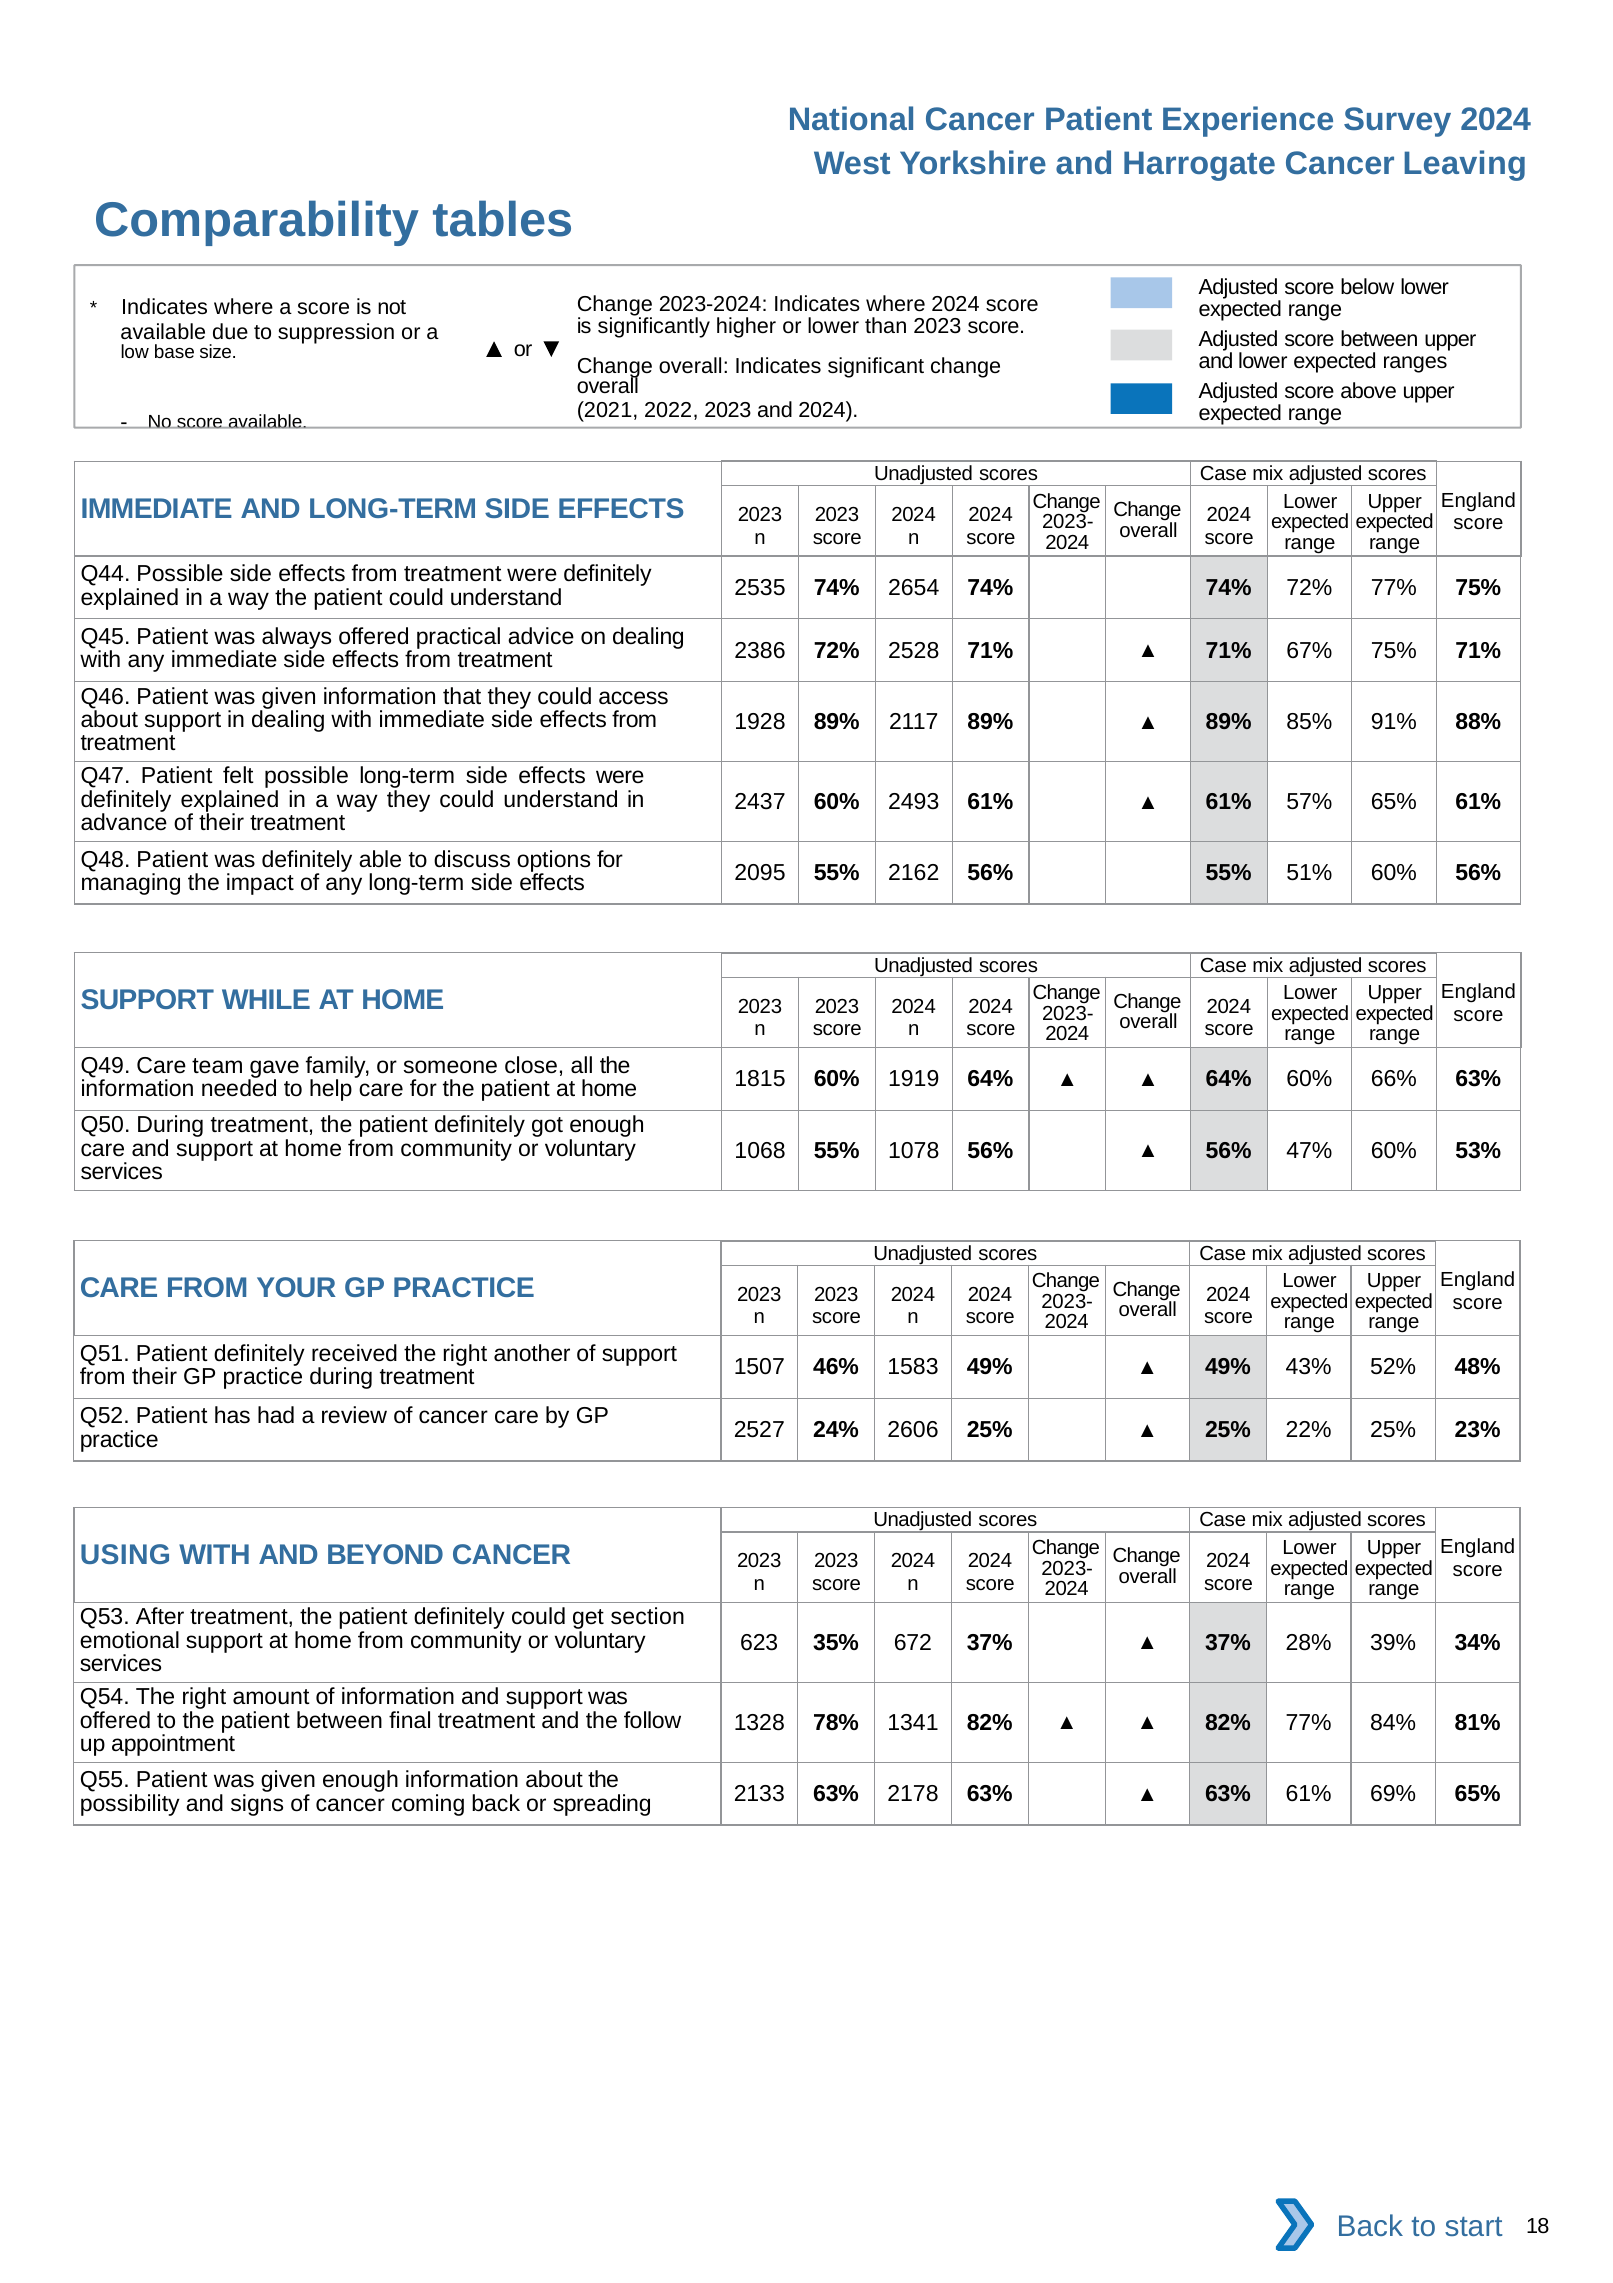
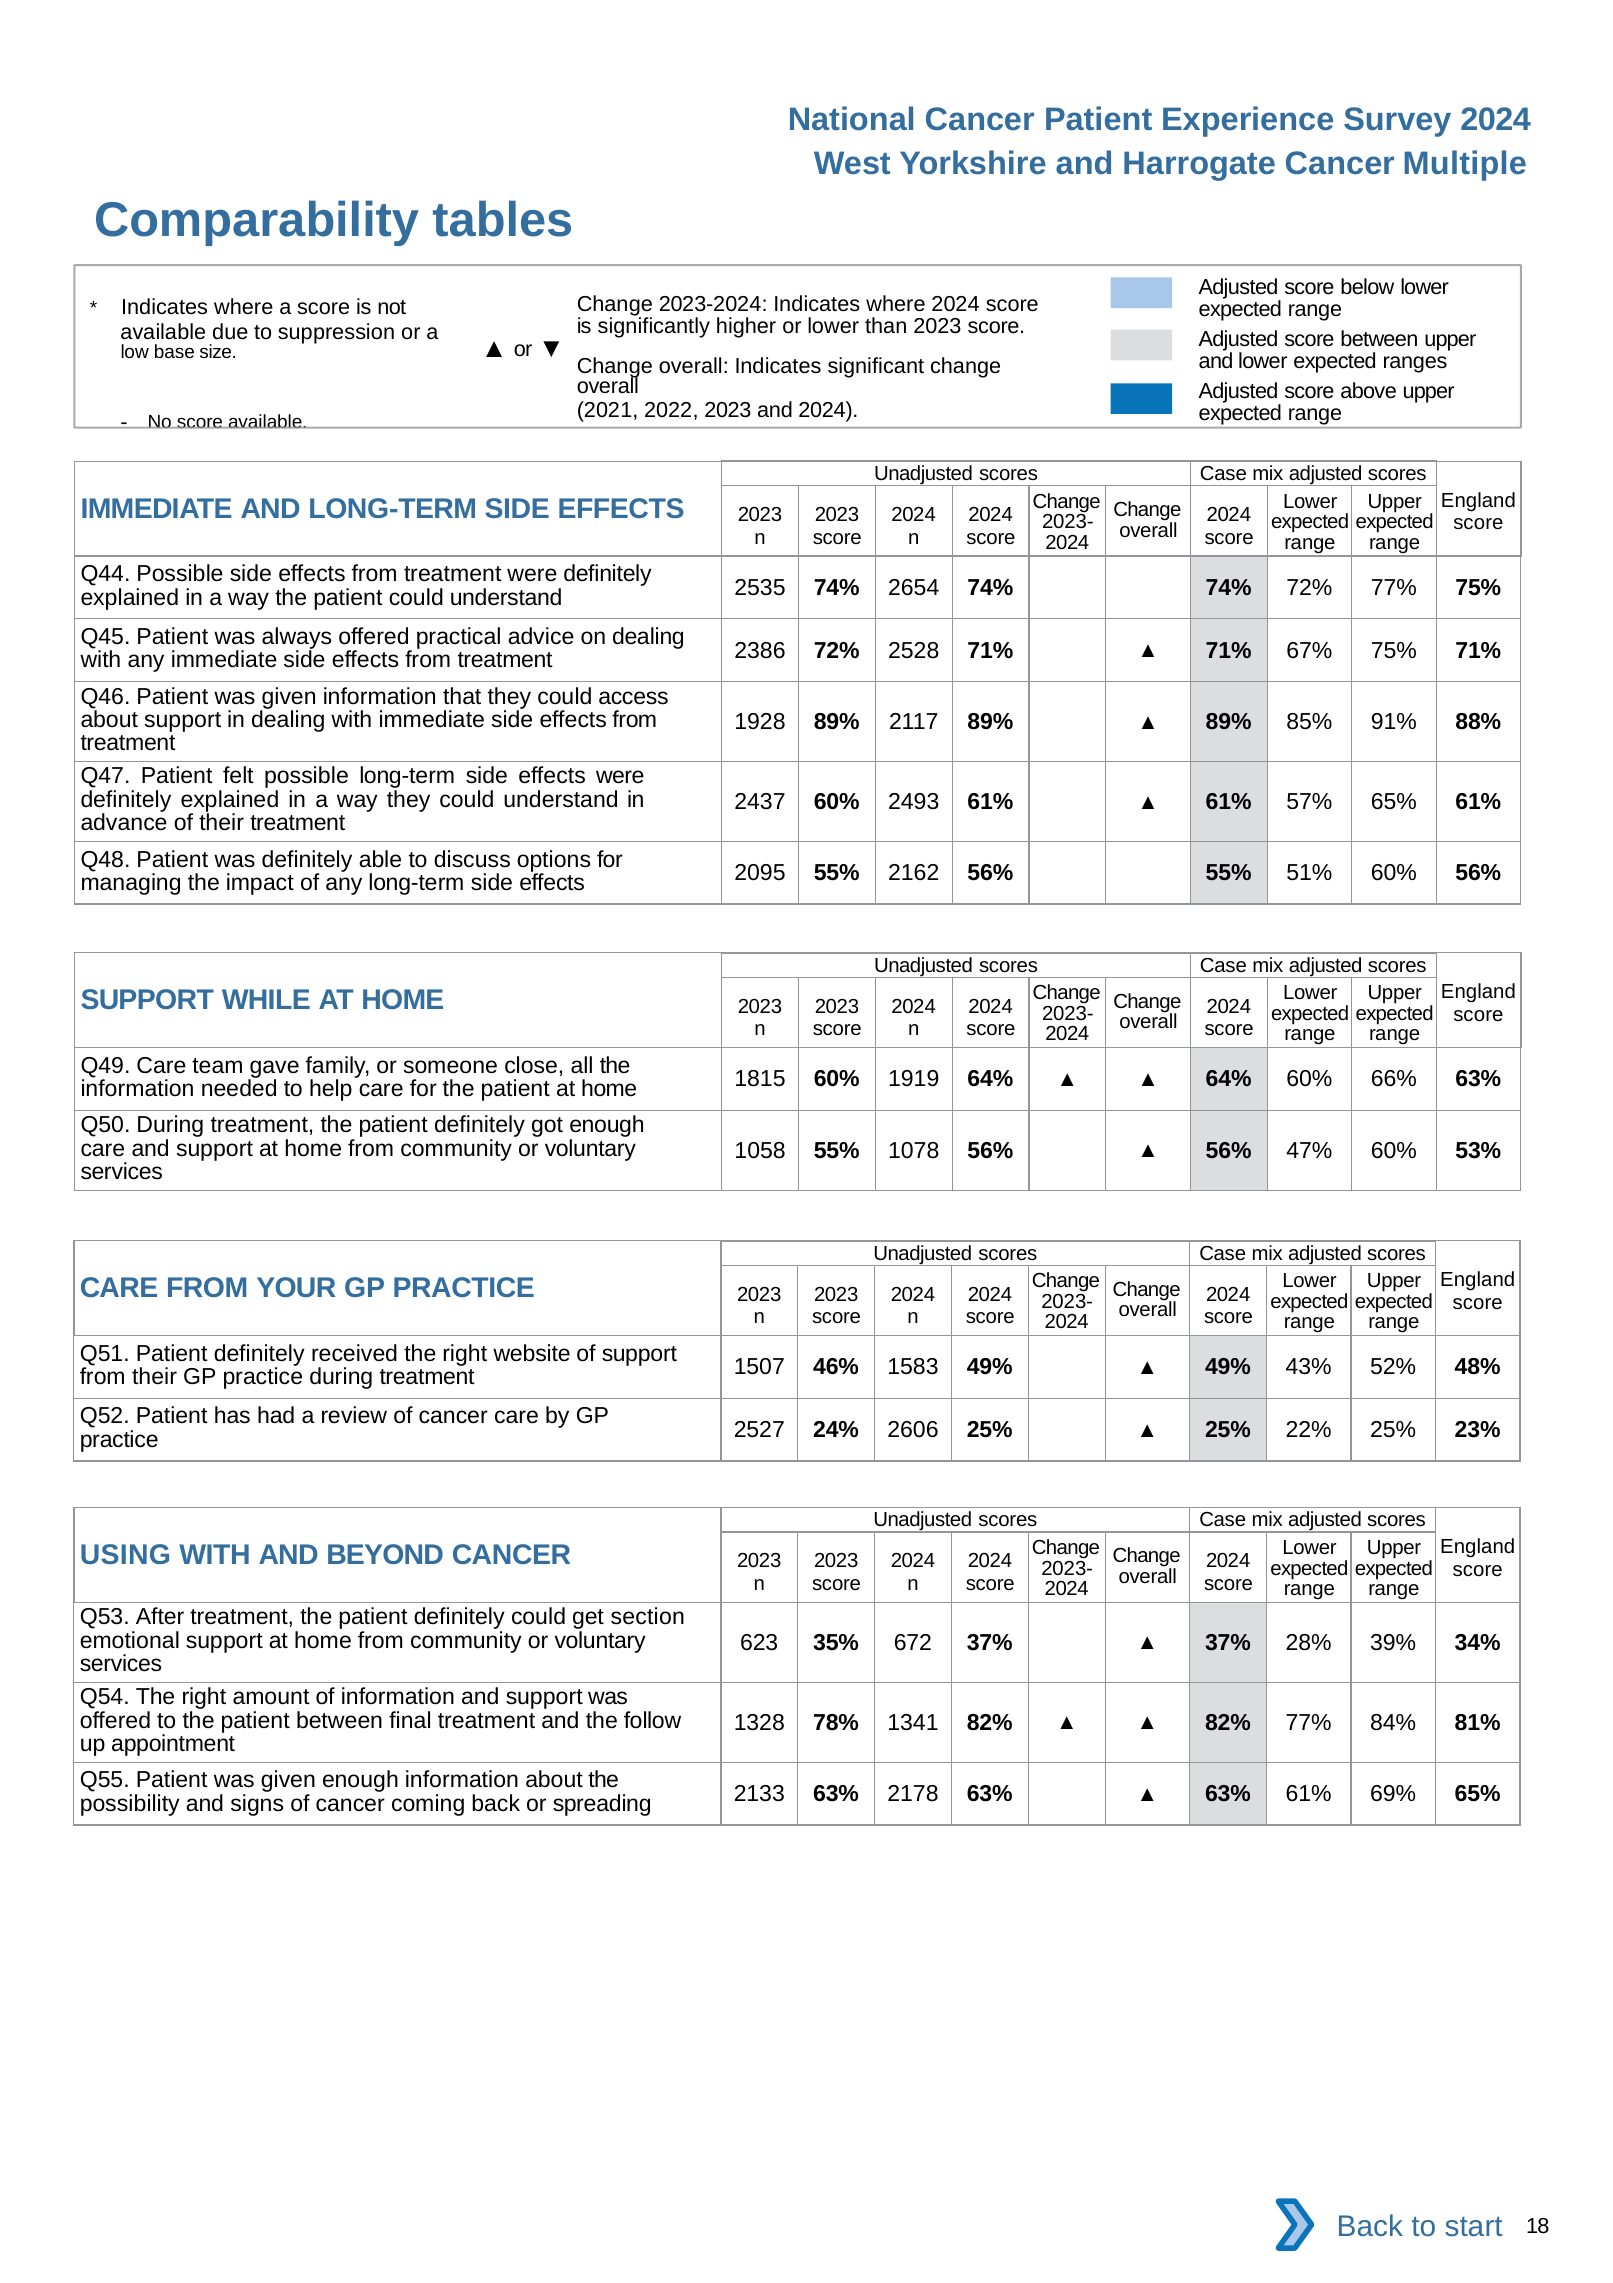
Leaving: Leaving -> Multiple (1465, 164)
1068: 1068 -> 1058 (760, 1150)
another: another -> website (532, 1353)
